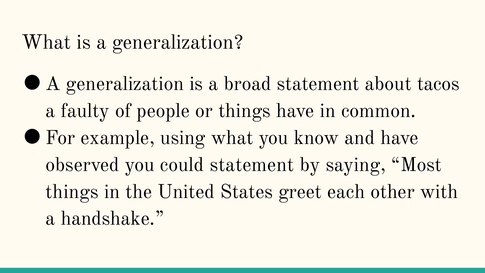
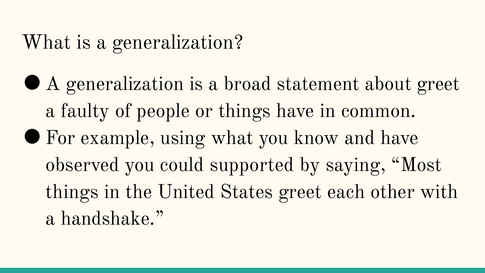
about tacos: tacos -> greet (438, 84)
could statement: statement -> supported (252, 164)
